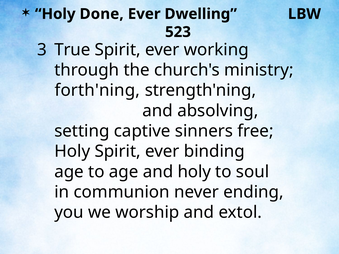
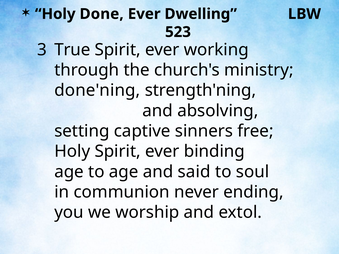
forth'ning: forth'ning -> done'ning (97, 91)
and holy: holy -> said (194, 172)
